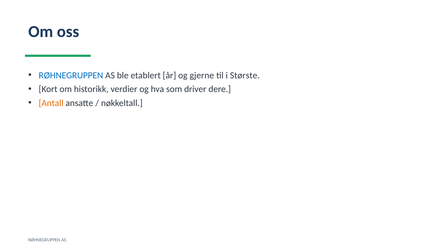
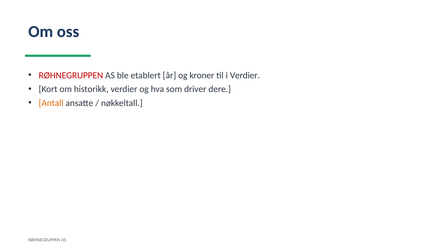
RØHNEGRUPPEN colour: blue -> red (71, 75)
gjerne: gjerne -> kroner (202, 75)
i Største: Største -> Verdier (245, 75)
